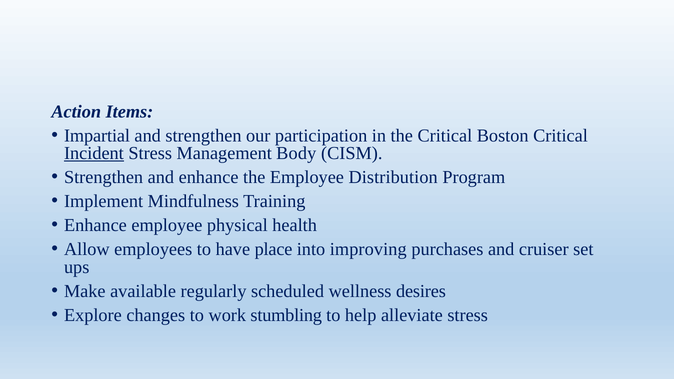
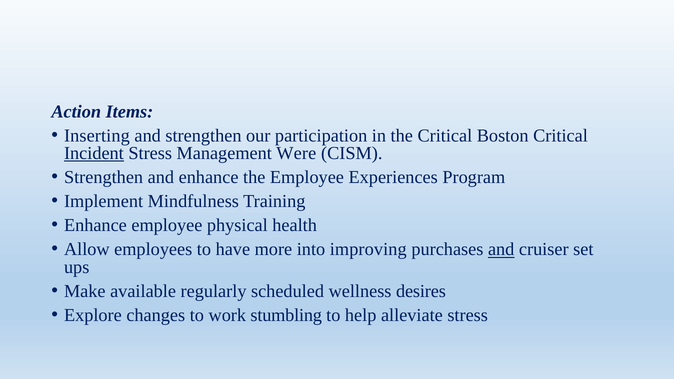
Impartial: Impartial -> Inserting (97, 136)
Body: Body -> Were (296, 153)
Distribution: Distribution -> Experiences (393, 177)
place: place -> more (273, 250)
and underline: none -> present (501, 250)
